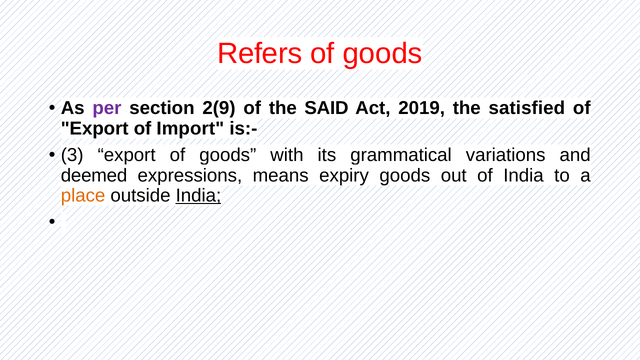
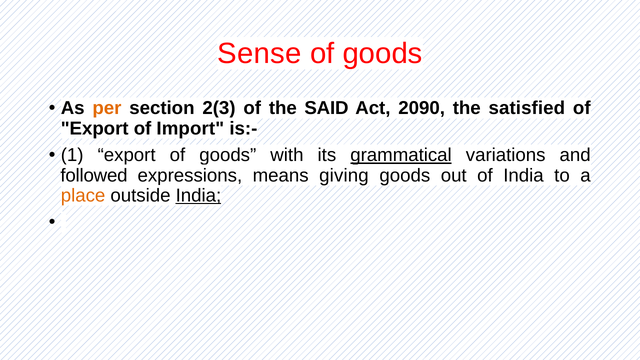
Refers: Refers -> Sense (259, 54)
per colour: purple -> orange (107, 108)
2(9: 2(9 -> 2(3 (219, 108)
2019: 2019 -> 2090 (422, 108)
3: 3 -> 1 (72, 155)
grammatical underline: none -> present (401, 155)
deemed: deemed -> followed (94, 175)
expiry: expiry -> giving (344, 175)
